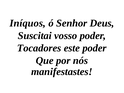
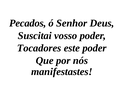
Iníquos: Iníquos -> Pecados (28, 23)
